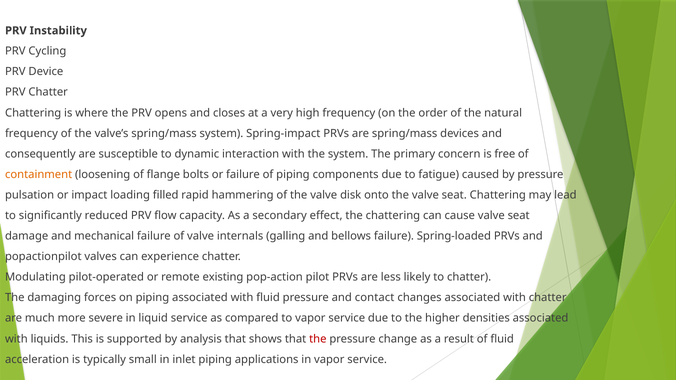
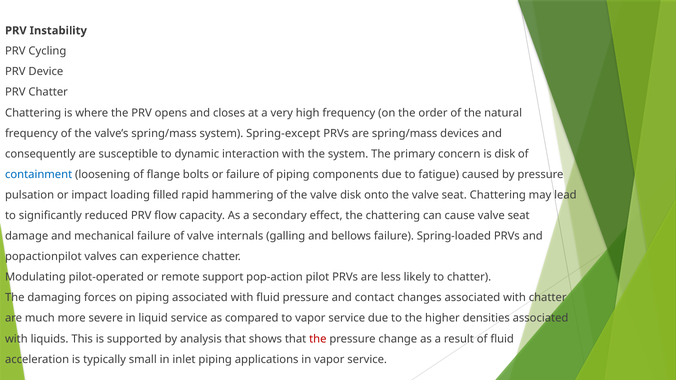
Spring-impact: Spring-impact -> Spring-except (283, 133)
is free: free -> disk (505, 154)
containment colour: orange -> blue (39, 175)
existing: existing -> support (223, 277)
